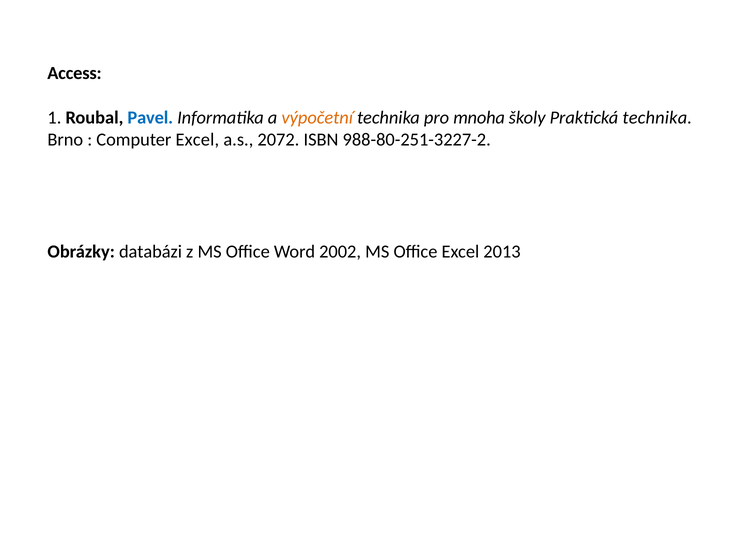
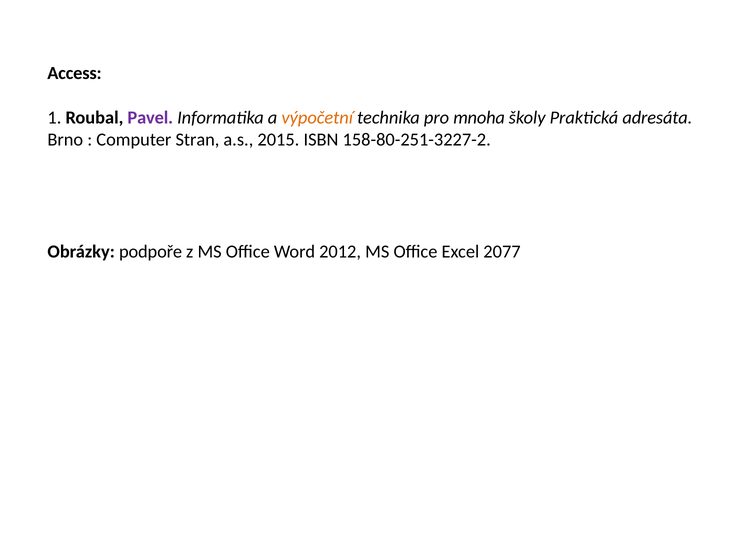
Pavel colour: blue -> purple (150, 118)
Praktická technika: technika -> adresáta (657, 118)
Computer Excel: Excel -> Stran (197, 140)
2072: 2072 -> 2015 (278, 140)
988-80-251-3227-2: 988-80-251-3227-2 -> 158-80-251-3227-2 (417, 140)
databázi: databázi -> podpoře (151, 252)
2002: 2002 -> 2012 (340, 252)
2013: 2013 -> 2077 (502, 252)
